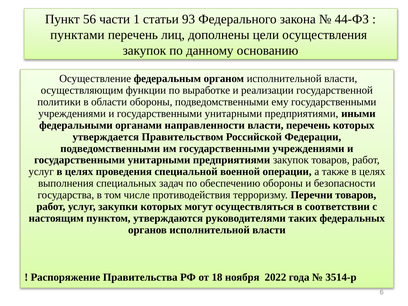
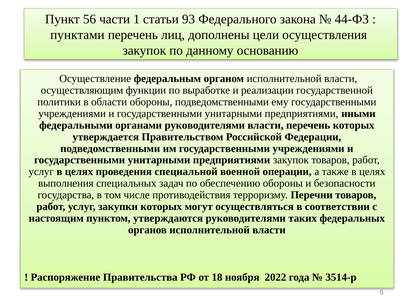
органами направленности: направленности -> руководителями (205, 125)
